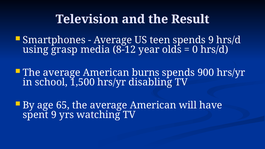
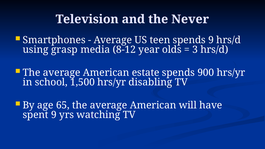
Result: Result -> Never (190, 19)
0: 0 -> 3 (195, 50)
burns: burns -> estate (146, 73)
